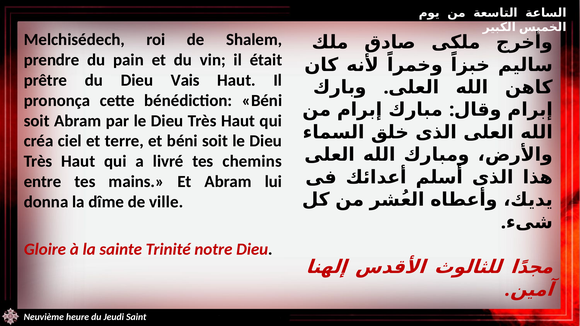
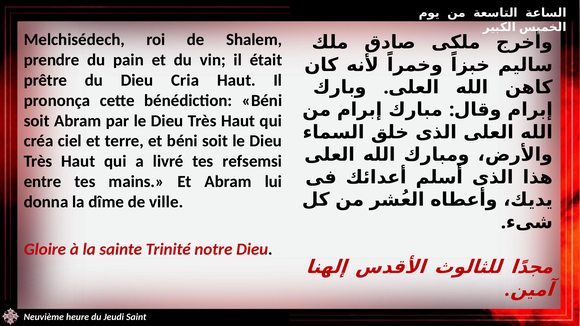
Vais: Vais -> Cria (185, 80)
chemins: chemins -> refsemsi (252, 161)
